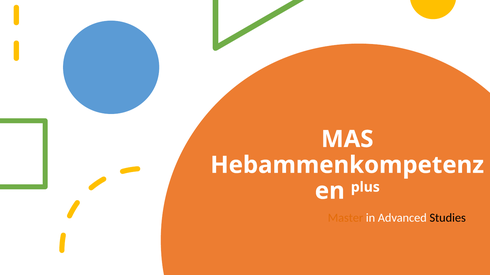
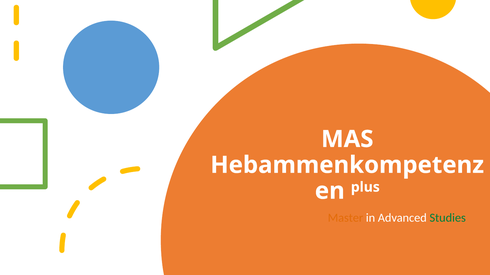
Studies colour: black -> green (448, 218)
